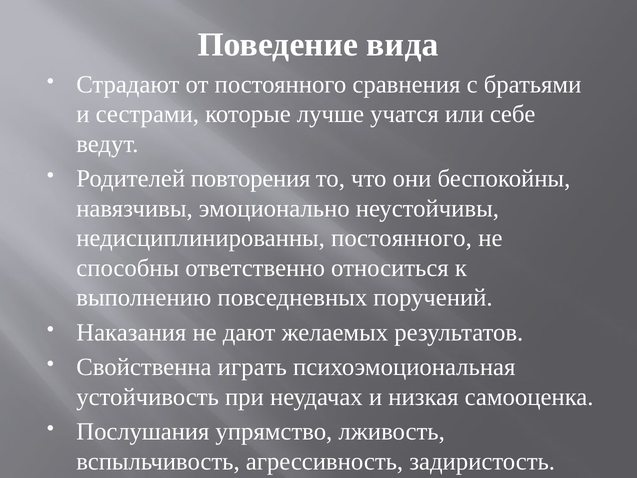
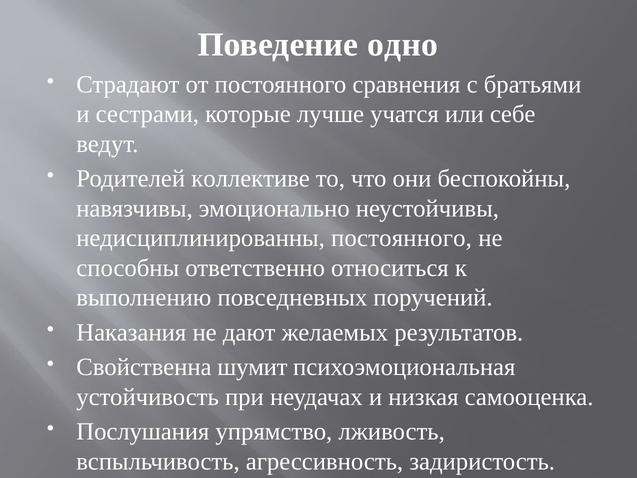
вида: вида -> одно (403, 45)
повторения: повторения -> коллективе (251, 179)
играть: играть -> шумит (252, 367)
